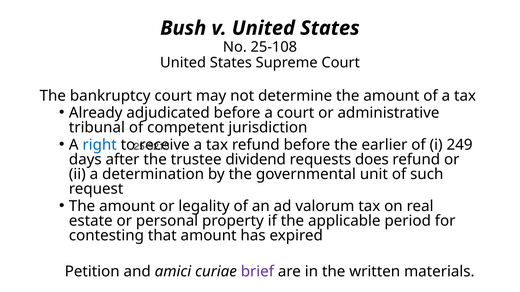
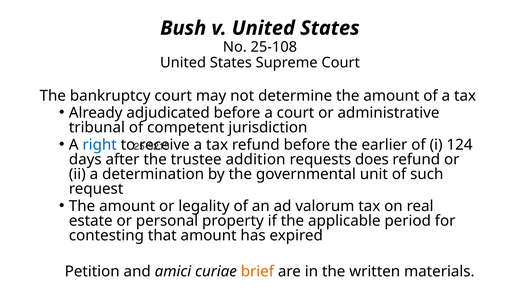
249: 249 -> 124 (460, 145)
dividend: dividend -> addition (256, 160)
brief colour: purple -> orange (257, 272)
